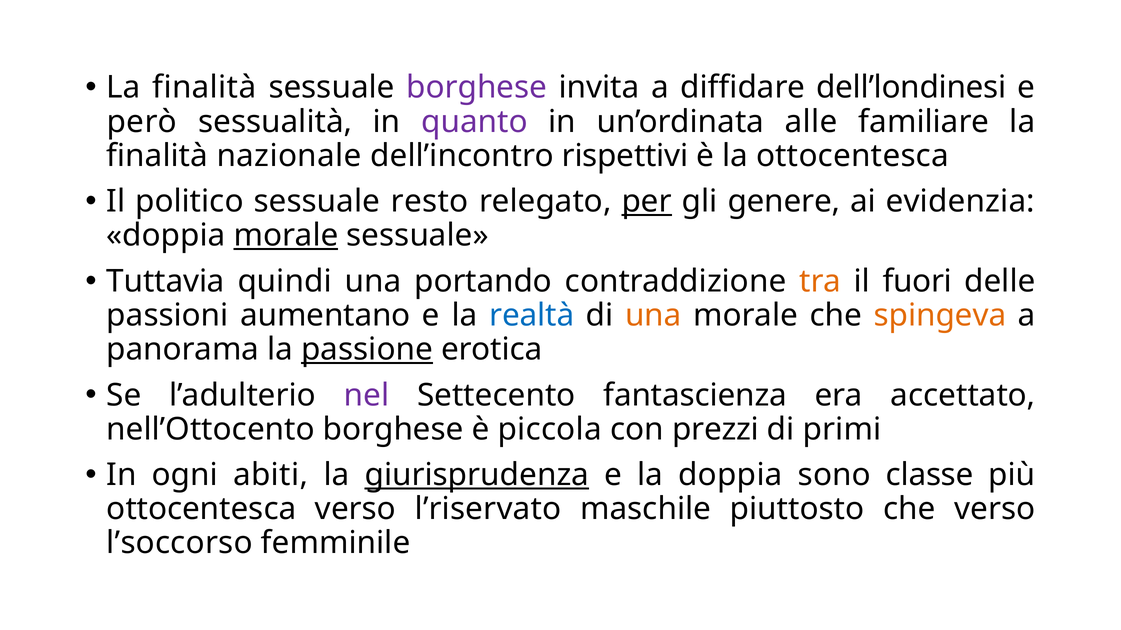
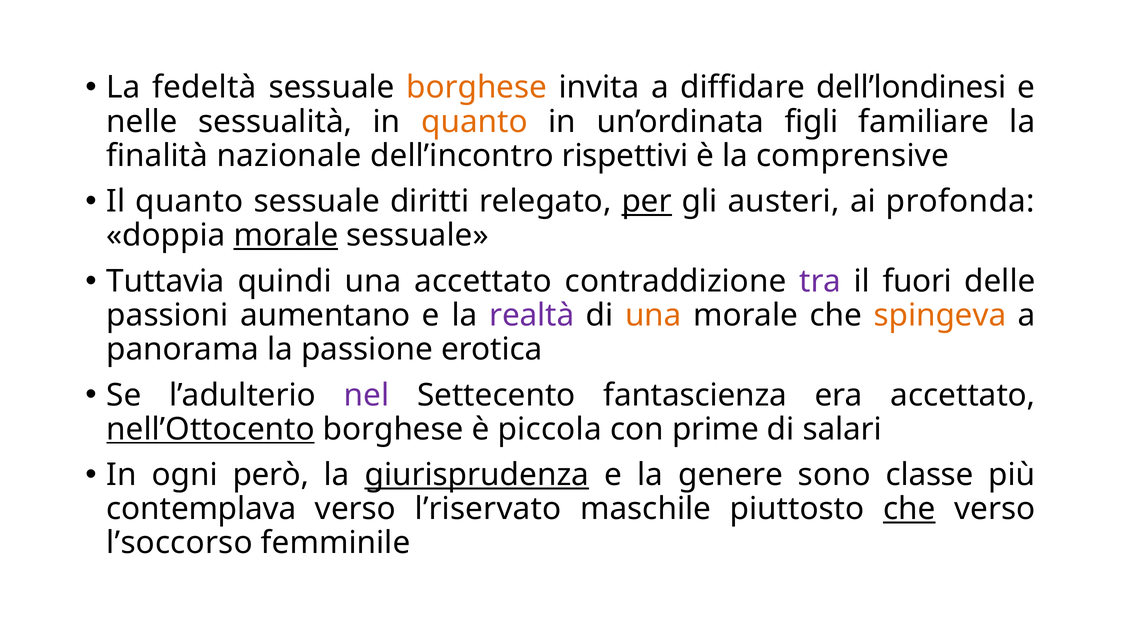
finalità: finalità -> fedeltà (204, 88)
borghese colour: purple -> orange (477, 88)
però: però -> nelle (142, 122)
quanto colour: purple -> orange (474, 122)
alle: alle -> figli (811, 122)
la ottocentesca: ottocentesca -> comprensive (853, 156)
Il politico: politico -> quanto (189, 202)
resto: resto -> diritti (430, 202)
genere: genere -> austeri (784, 202)
evidenzia: evidenzia -> profonda (960, 202)
una portando: portando -> accettato (483, 281)
tra colour: orange -> purple (820, 281)
realtà colour: blue -> purple (532, 316)
passione underline: present -> none (367, 350)
nell’Ottocento underline: none -> present (211, 430)
prezzi: prezzi -> prime (716, 430)
primi: primi -> salari (842, 430)
abiti: abiti -> però (271, 475)
la doppia: doppia -> genere (731, 475)
ottocentesca: ottocentesca -> contemplava (201, 509)
che underline: none -> present (909, 509)
